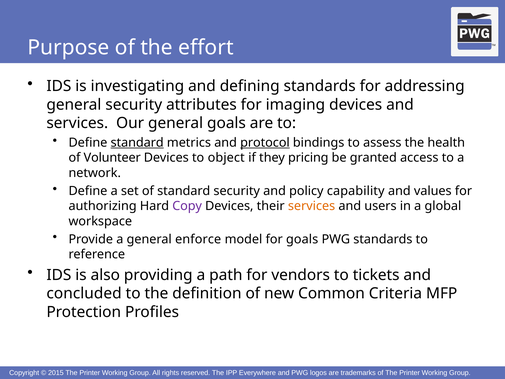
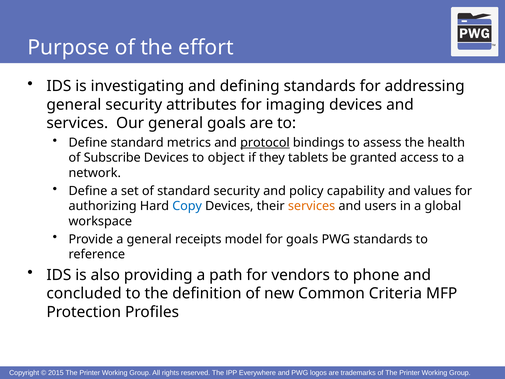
standard underline: present -> none (137, 143)
Volunteer: Volunteer -> Subscribe (112, 158)
pricing: pricing -> tablets (308, 158)
Copy colour: purple -> blue (187, 206)
enforce: enforce -> receipts (198, 239)
tickets: tickets -> phone (376, 275)
